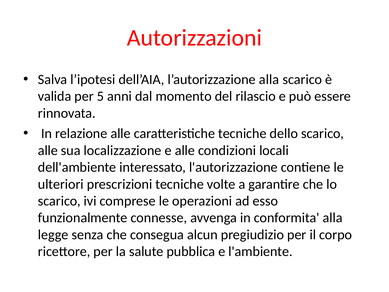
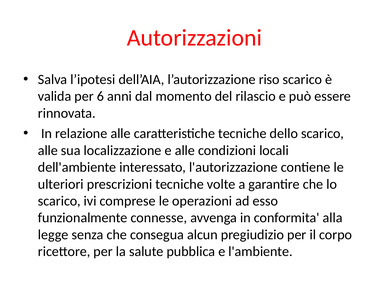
l’autorizzazione alla: alla -> riso (269, 79)
5: 5 -> 6 (100, 96)
